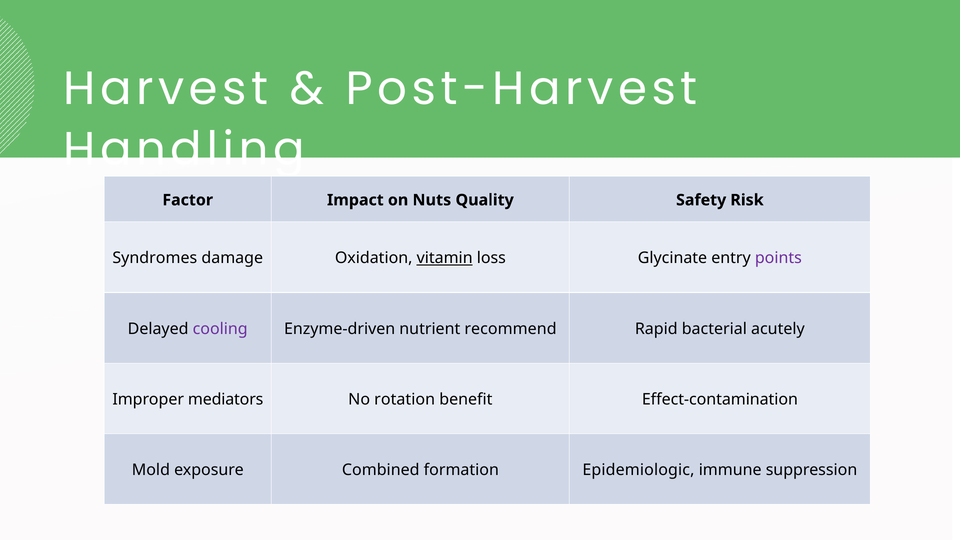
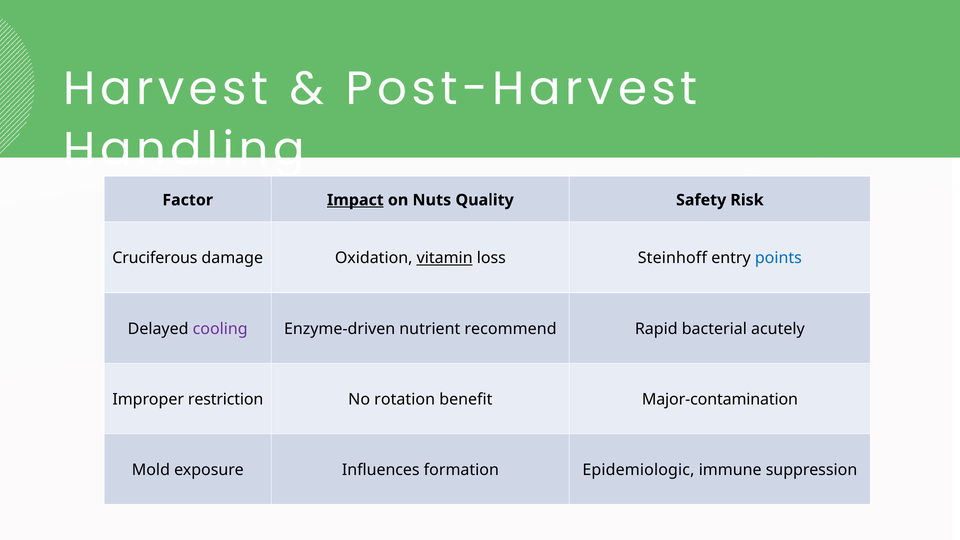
Impact underline: none -> present (355, 200)
Syndromes: Syndromes -> Cruciferous (155, 258)
Glycinate: Glycinate -> Steinhoff (672, 258)
points colour: purple -> blue (778, 258)
mediators: mediators -> restriction (226, 399)
Effect-contamination: Effect-contamination -> Major-contamination (720, 399)
Combined: Combined -> Influences (381, 470)
